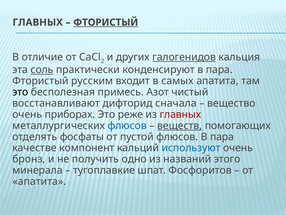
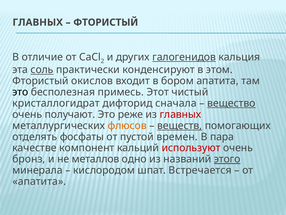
ФТОРИСТЫЙ underline: present -> none (106, 22)
пара: пара -> этом (219, 70)
русским: русским -> окислов (92, 81)
самых: самых -> бором (177, 81)
Азот: Азот -> Этот (158, 92)
восстанавливают: восстанавливают -> кристаллогидрат (56, 103)
вещество underline: none -> present (231, 103)
приборах: приборах -> получают (70, 114)
флюсов colour: blue -> orange (127, 125)
пустой флюсов: флюсов -> времен (177, 136)
используют colour: blue -> red (191, 148)
получить: получить -> металлов (96, 159)
этого underline: none -> present (227, 159)
тугоплавкие: тугоплавкие -> кислородом (104, 170)
Фосфоритов: Фосфоритов -> Встречается (200, 170)
